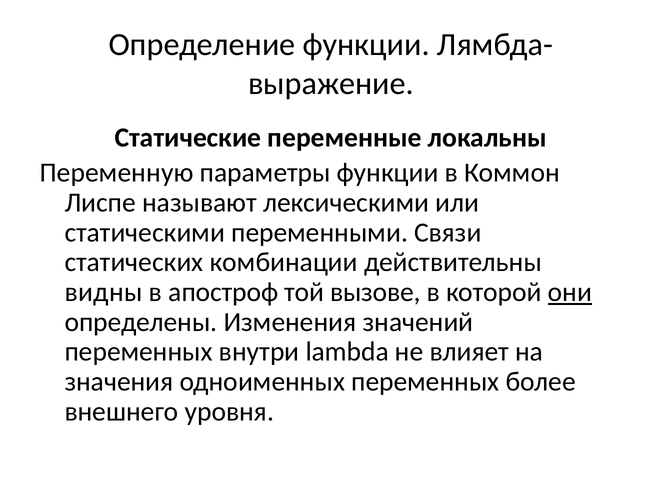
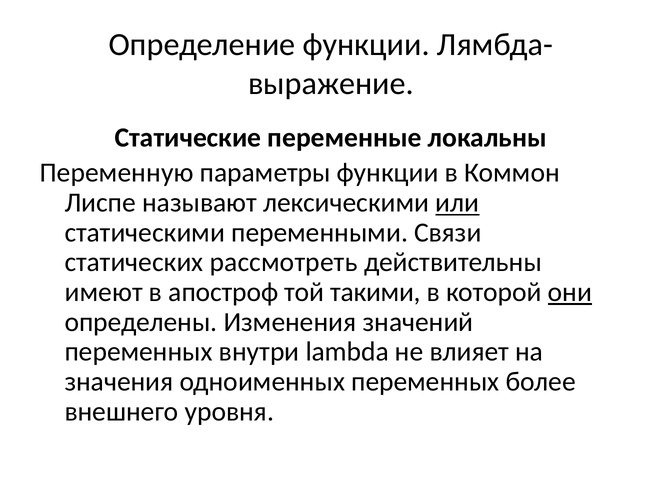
или underline: none -> present (457, 203)
комбинации: комбинации -> рассмотреть (284, 262)
видны: видны -> имеют (104, 292)
вызове: вызове -> такими (375, 292)
